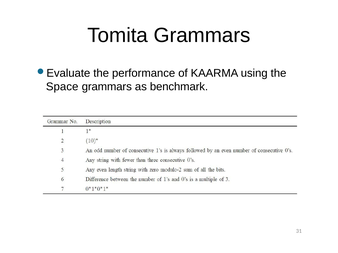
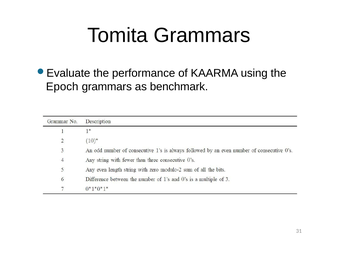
Space: Space -> Epoch (62, 87)
